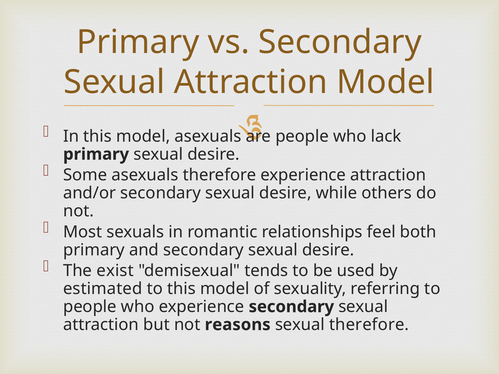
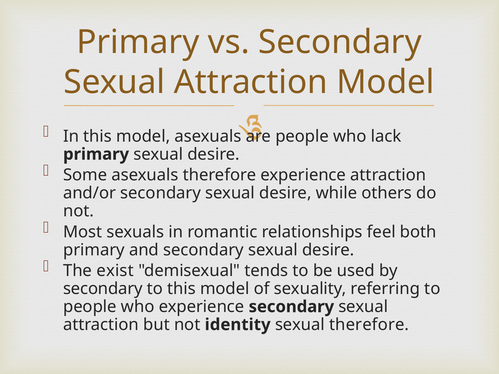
estimated: estimated -> secondary (103, 289)
reasons: reasons -> identity (238, 325)
